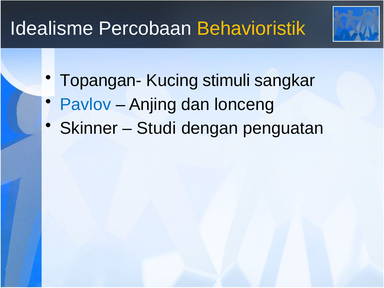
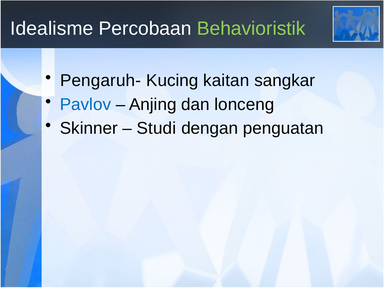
Behavioristik colour: yellow -> light green (251, 29)
Topangan-: Topangan- -> Pengaruh- (101, 81)
stimuli: stimuli -> kaitan (226, 81)
